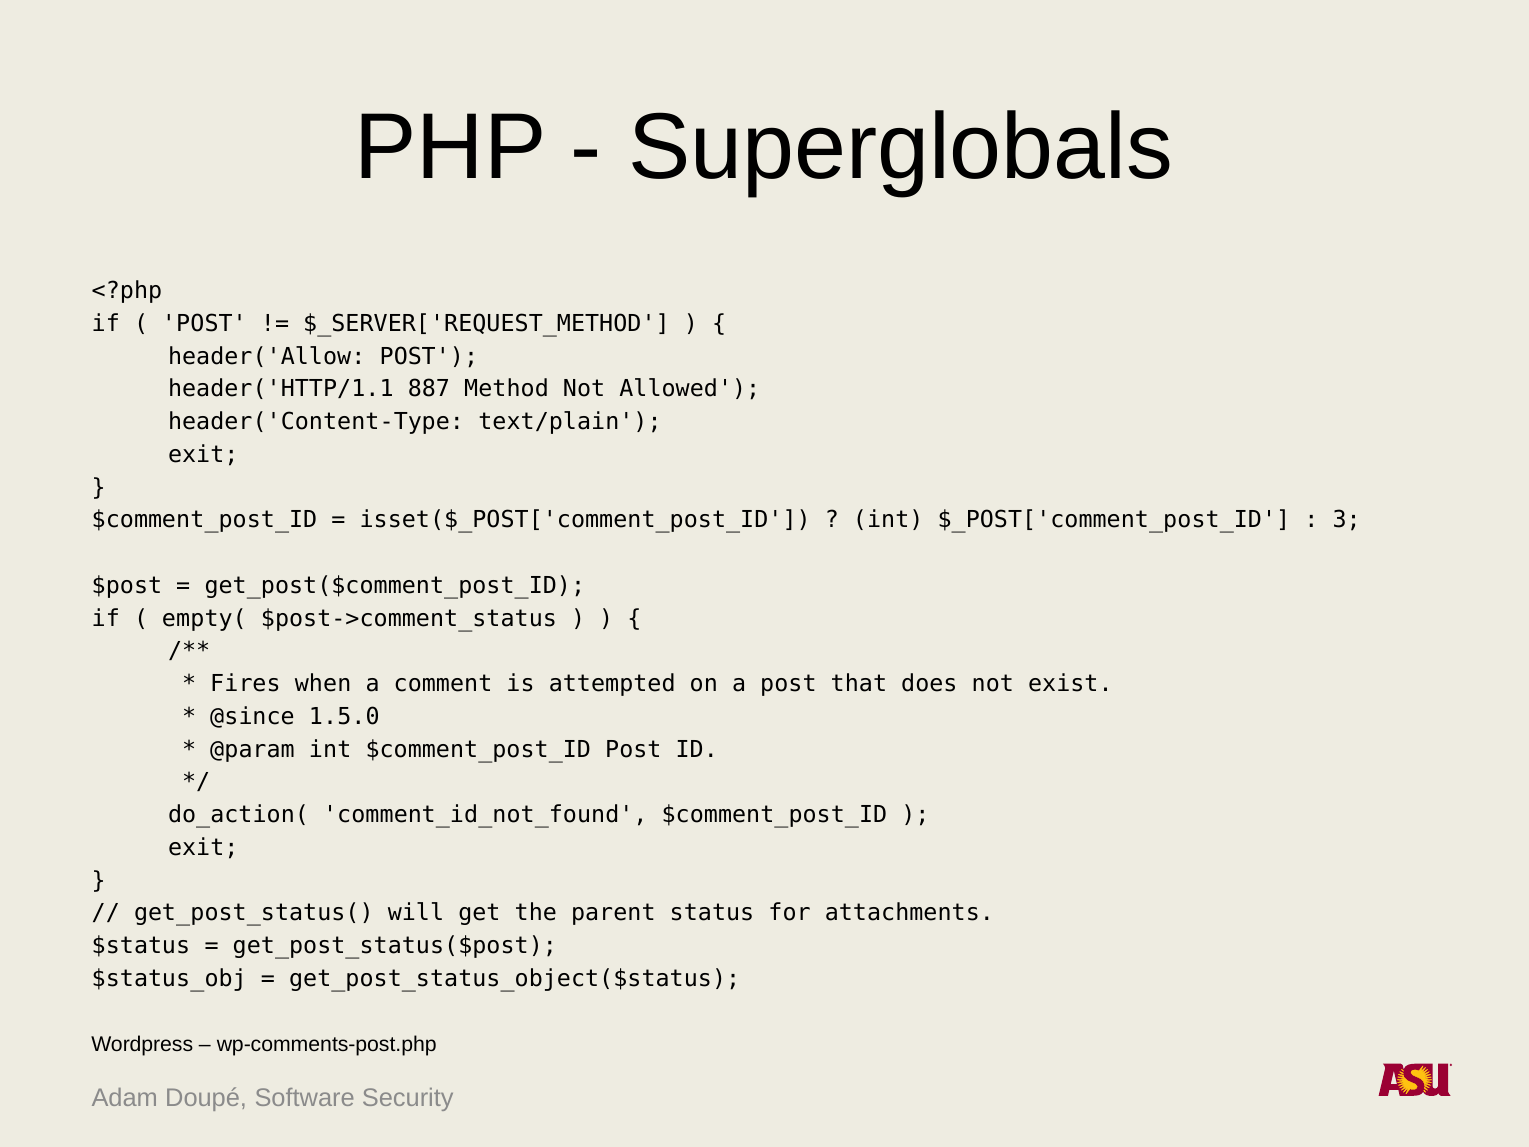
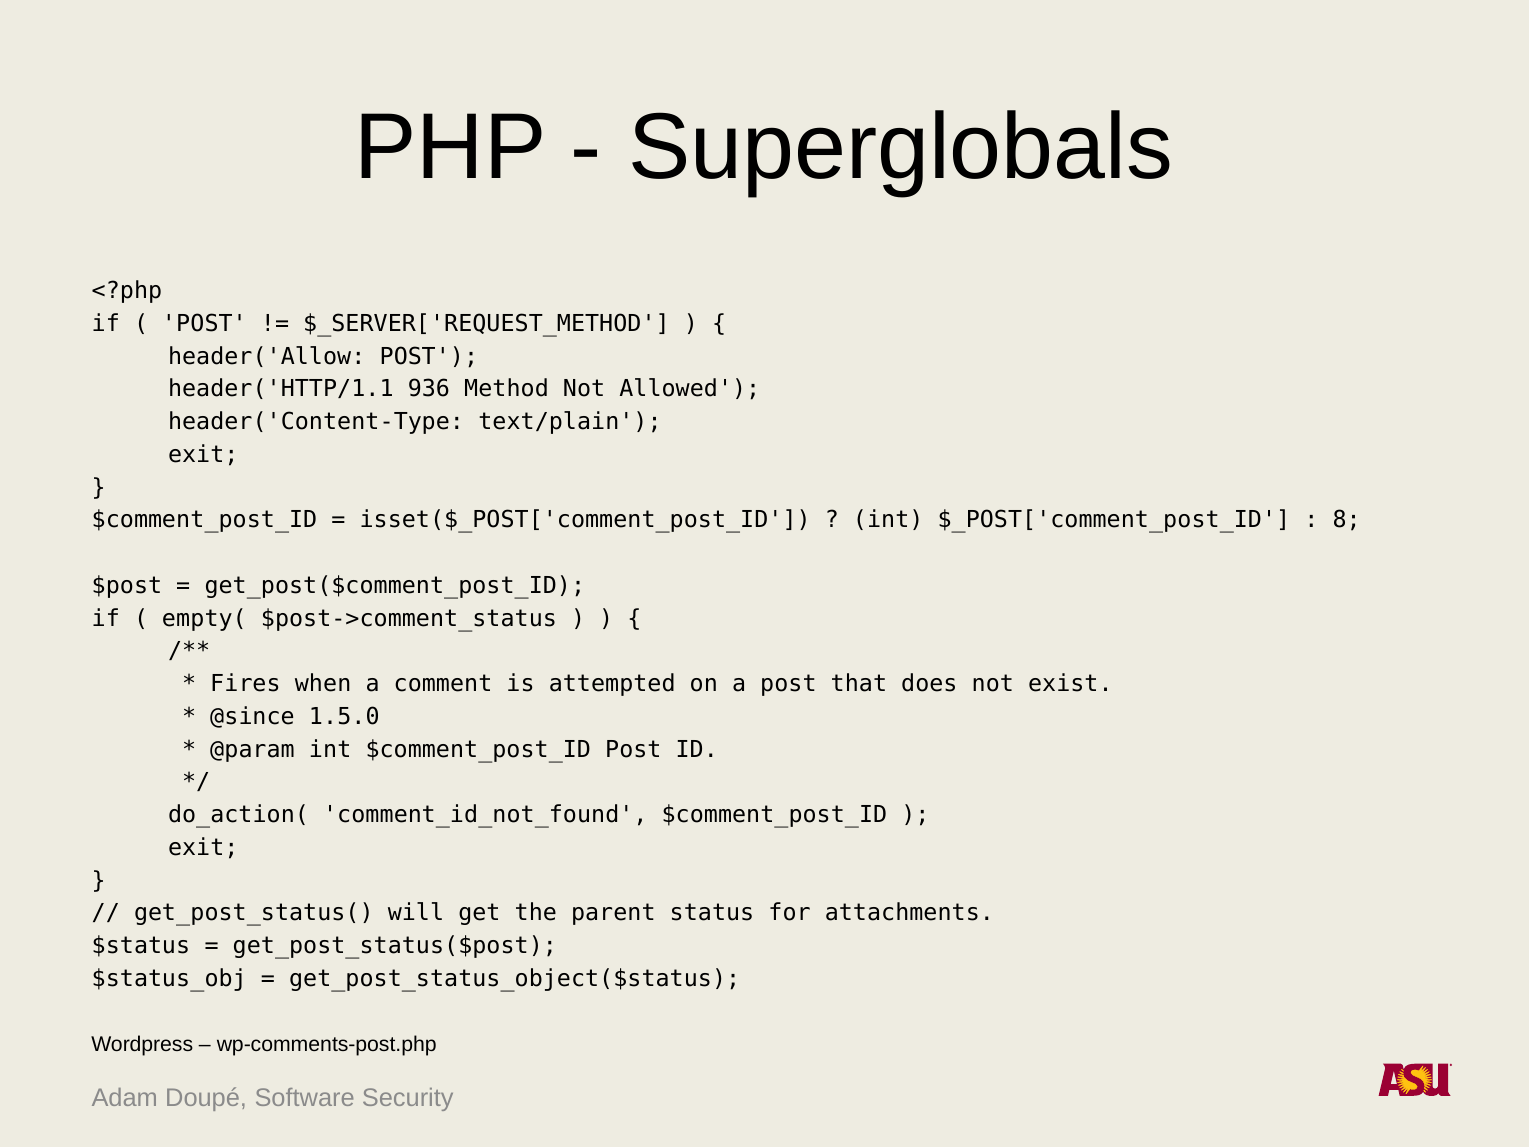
887: 887 -> 936 (429, 389)
3: 3 -> 8 (1347, 520)
